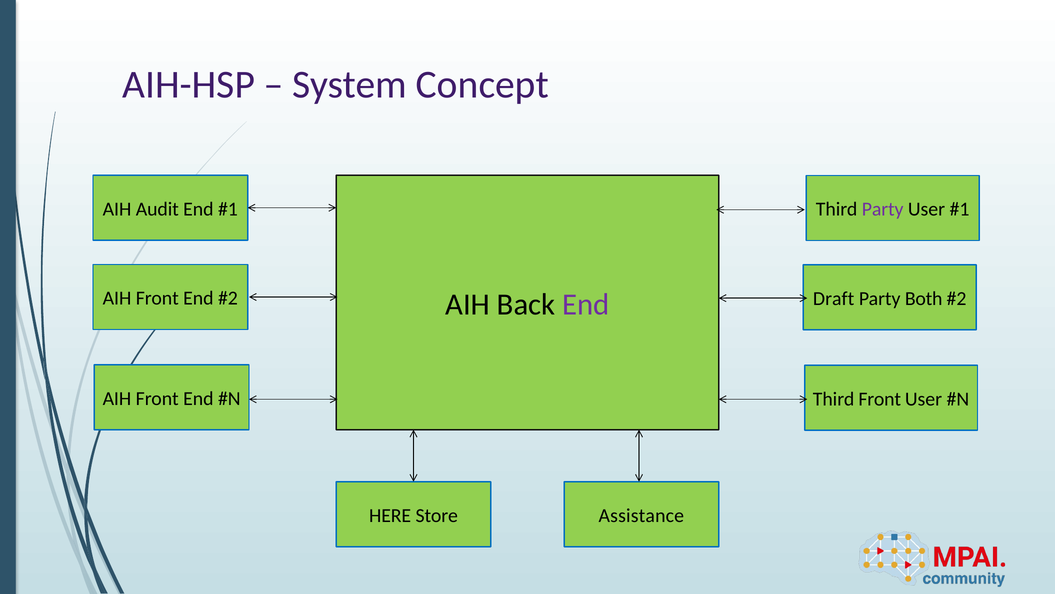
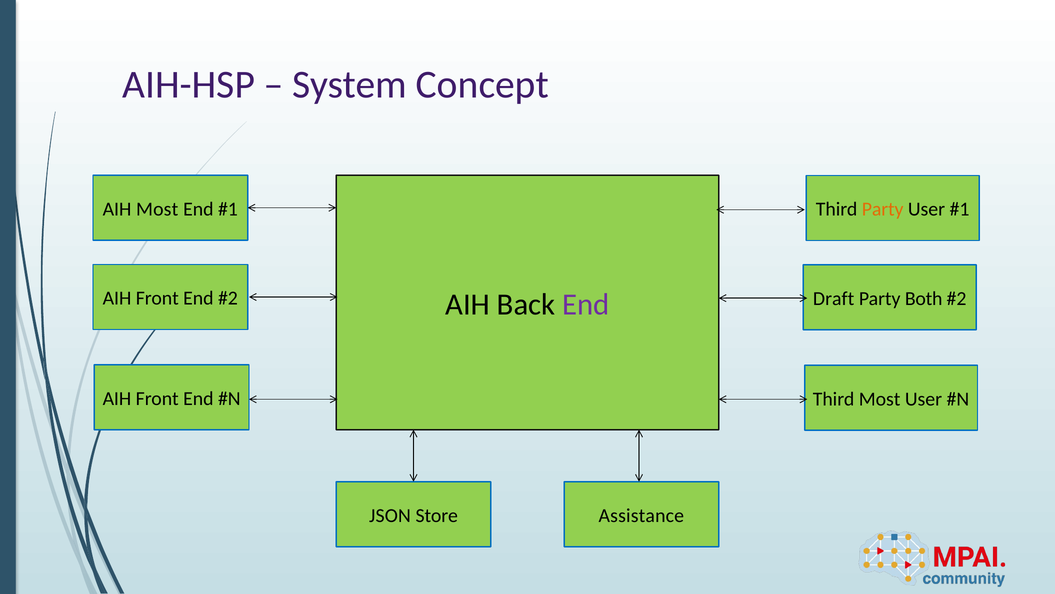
AIH Audit: Audit -> Most (157, 209)
Party colour: purple -> orange (883, 209)
Third Front: Front -> Most (880, 399)
HERE: HERE -> JSON (390, 515)
